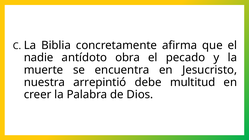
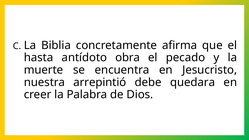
nadie: nadie -> hasta (39, 58)
multitud: multitud -> quedara (193, 82)
